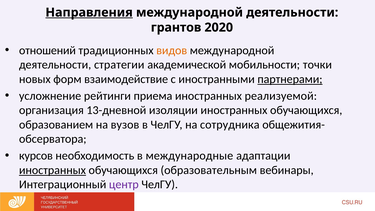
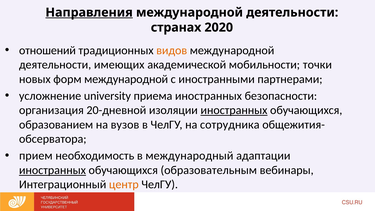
грантов: грантов -> странах (176, 27)
стратегии: стратегии -> имеющих (119, 65)
форм взаимодействие: взаимодействие -> международной (126, 79)
партнерами underline: present -> none (290, 79)
рейтинги: рейтинги -> university (107, 96)
реализуемой: реализуемой -> безопасности (281, 96)
13-дневной: 13-дневной -> 20-дневной (116, 110)
иностранных underline: none -> present (234, 110)
курсов: курсов -> прием (36, 156)
международные: международные -> международный (189, 156)
центр colour: purple -> orange (124, 184)
